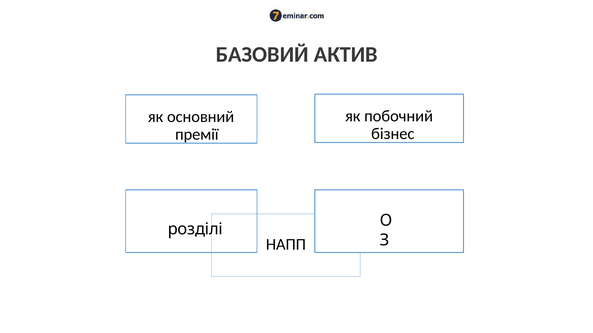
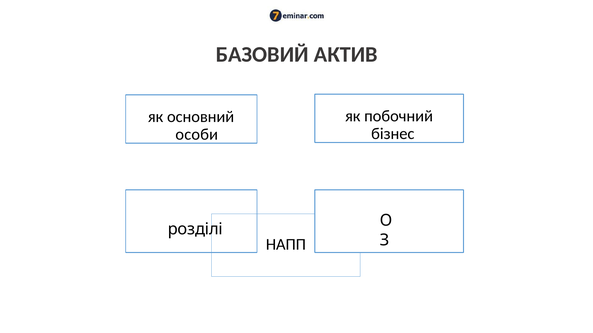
премії: премії -> особи (197, 135)
